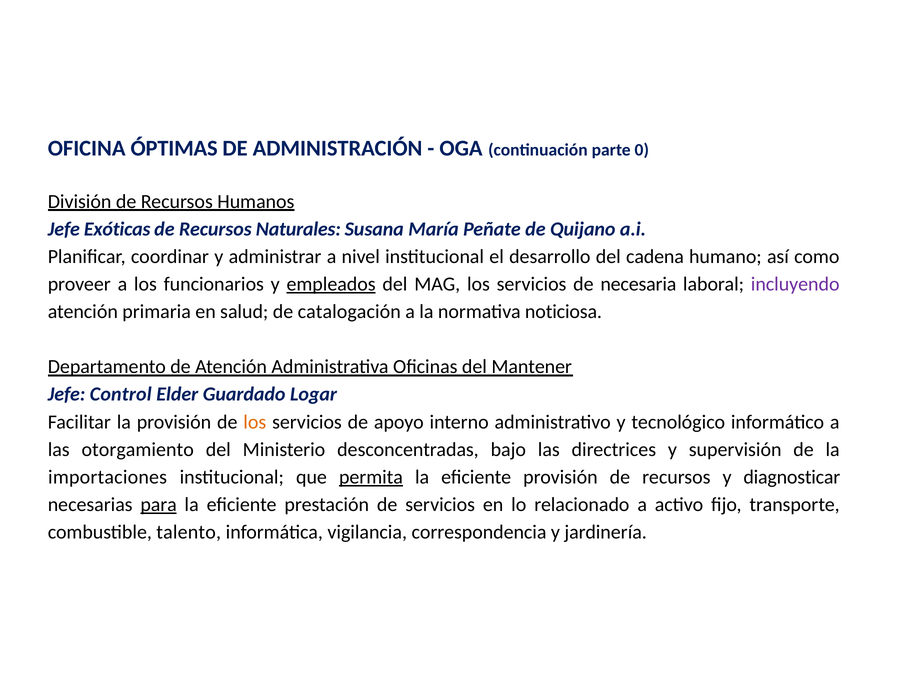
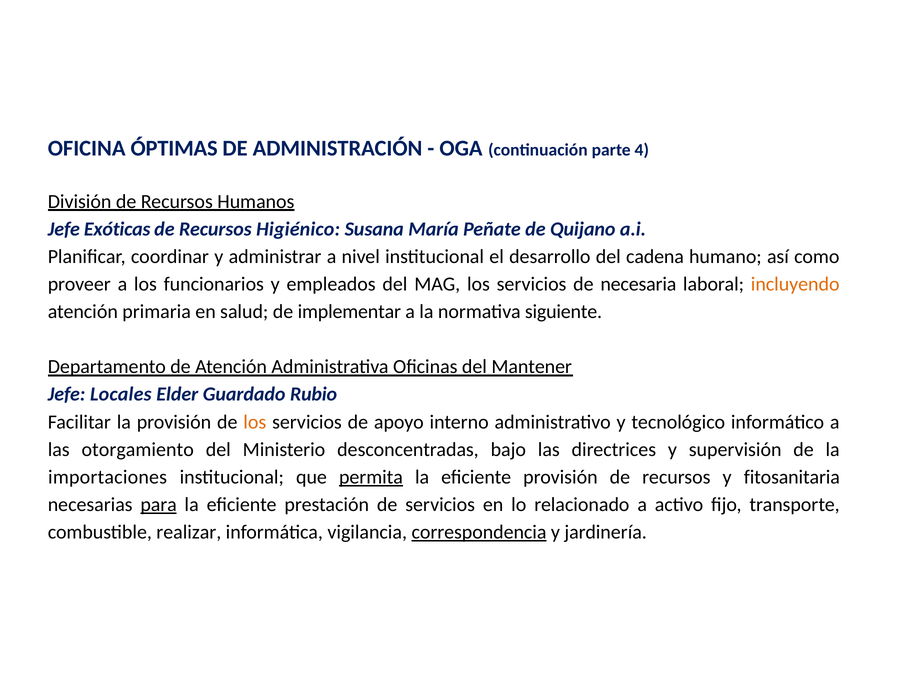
0: 0 -> 4 (642, 150)
Naturales: Naturales -> Higiénico (298, 229)
empleados underline: present -> none (331, 284)
incluyendo colour: purple -> orange (795, 284)
catalogación: catalogación -> implementar (349, 312)
noticiosa: noticiosa -> siguiente (564, 312)
Control: Control -> Locales (121, 394)
Logar: Logar -> Rubio (314, 394)
diagnosticar: diagnosticar -> fitosanitaria (792, 477)
talento: talento -> realizar (189, 532)
correspondencia underline: none -> present (479, 532)
